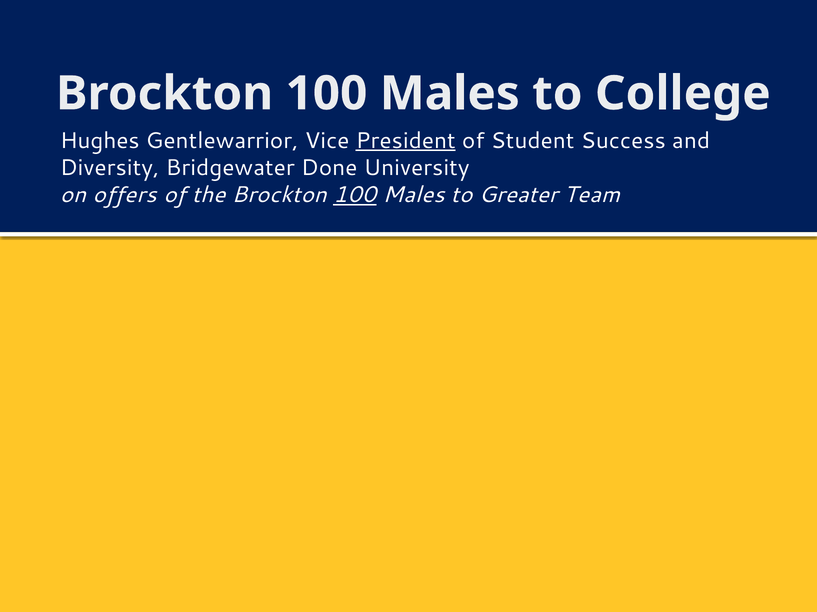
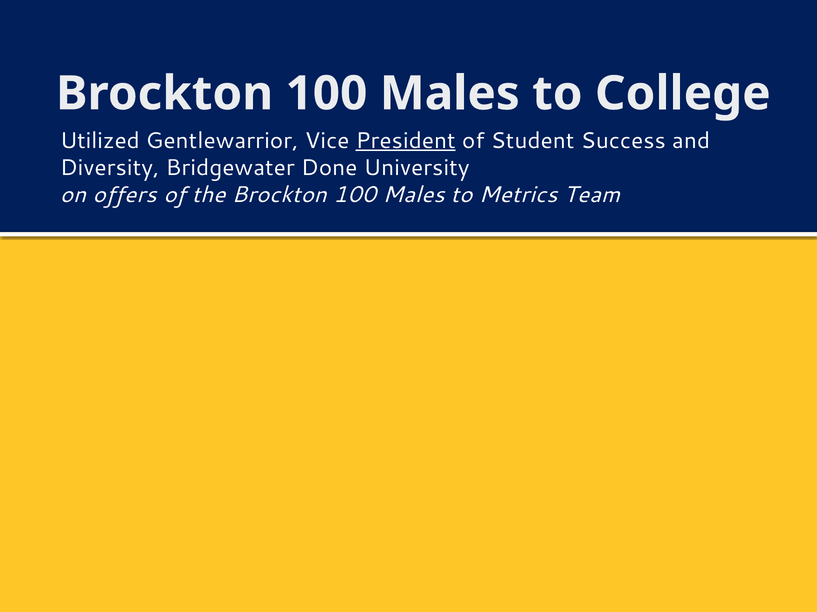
Hughes: Hughes -> Utilized (100, 141)
100 underline: present -> none (355, 195)
Greater: Greater -> Metrics (518, 195)
